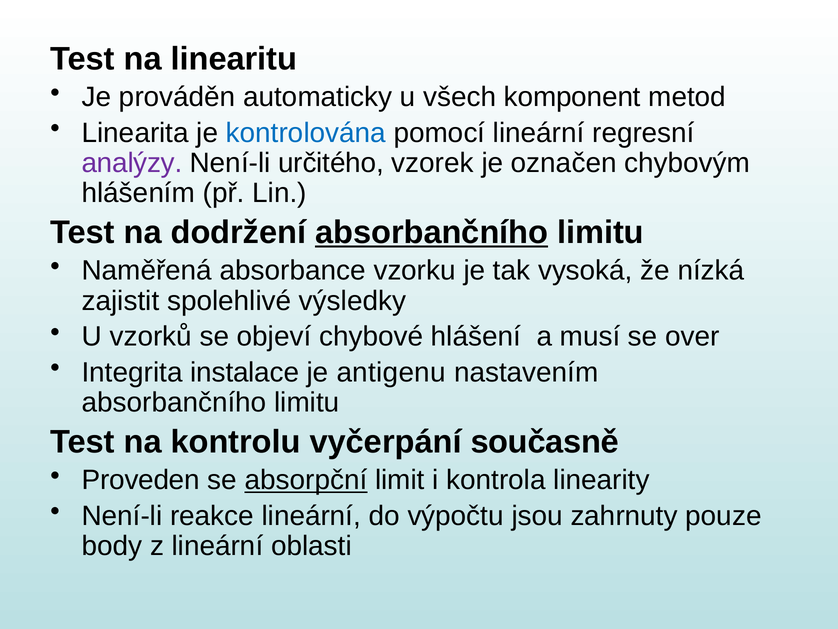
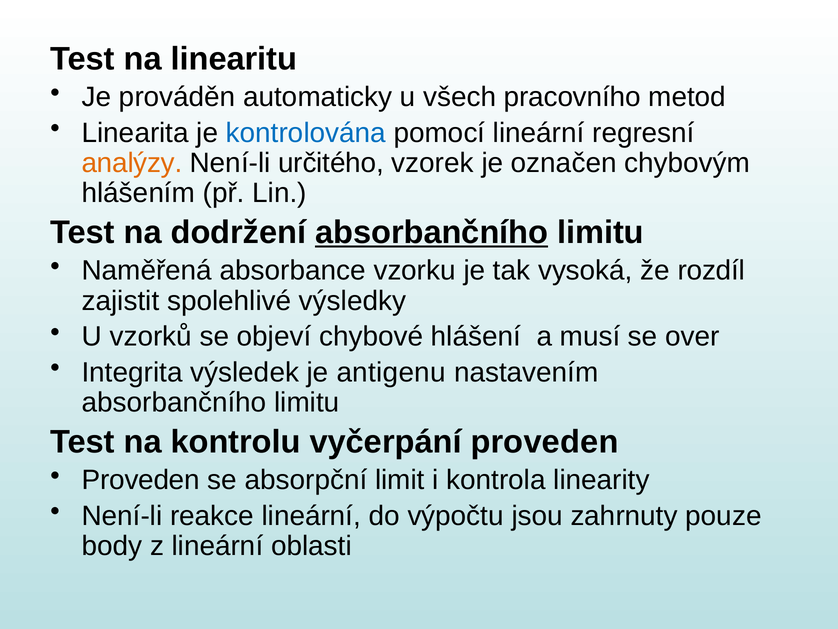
komponent: komponent -> pracovního (572, 97)
analýzy colour: purple -> orange (132, 163)
nízká: nízká -> rozdíl (711, 270)
instalace: instalace -> výsledek (245, 372)
vyčerpání současně: současně -> proveden (544, 441)
absorpční underline: present -> none (306, 480)
